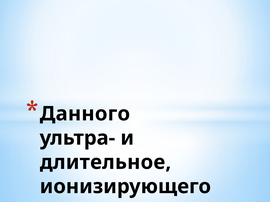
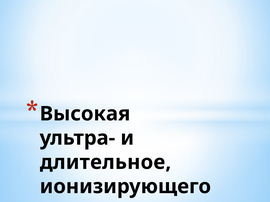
Данного: Данного -> Высокая (85, 114)
